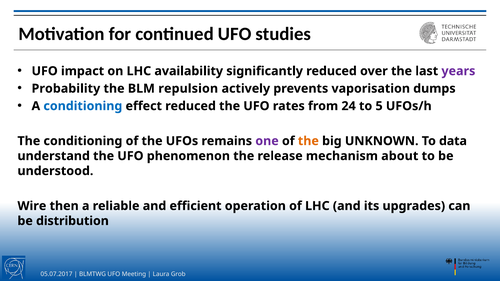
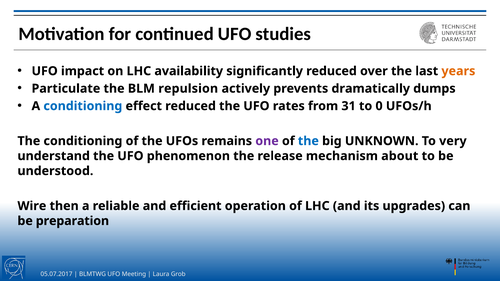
years colour: purple -> orange (458, 71)
Probability: Probability -> Particulate (66, 89)
vaporisation: vaporisation -> dramatically (371, 89)
24: 24 -> 31 (349, 106)
5: 5 -> 0 (379, 106)
the colour: orange -> blue (308, 141)
data: data -> very (453, 141)
distribution: distribution -> preparation (72, 221)
